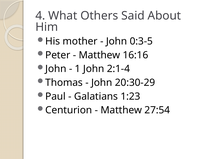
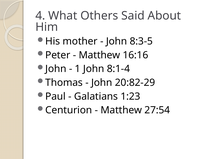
0:3-5: 0:3-5 -> 8:3-5 (141, 41)
2:1-4: 2:1-4 -> 8:1-4 (118, 69)
20:30-29: 20:30-29 -> 20:82-29 (135, 83)
